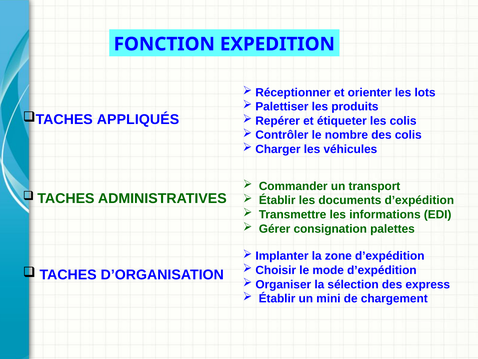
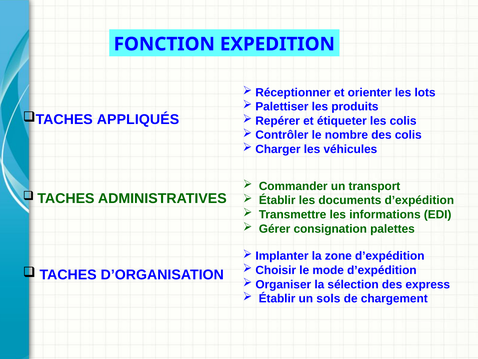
mini: mini -> sols (328, 298)
